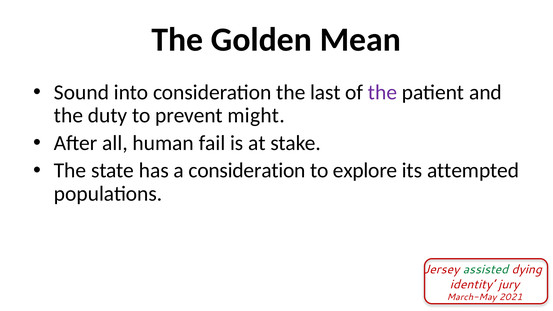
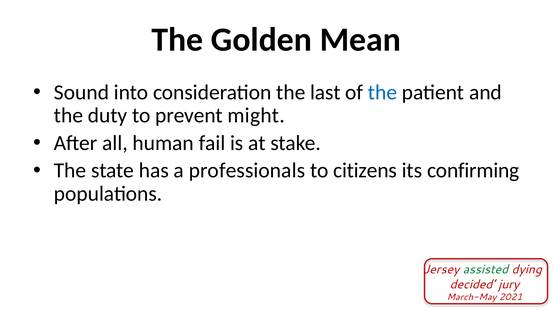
the colour: purple -> blue (383, 92)
a consideration: consideration -> professionals (247, 171)
explore: explore -> citizens (365, 171)
attempted: attempted -> confirming (473, 171)
identity: identity -> decided (472, 284)
